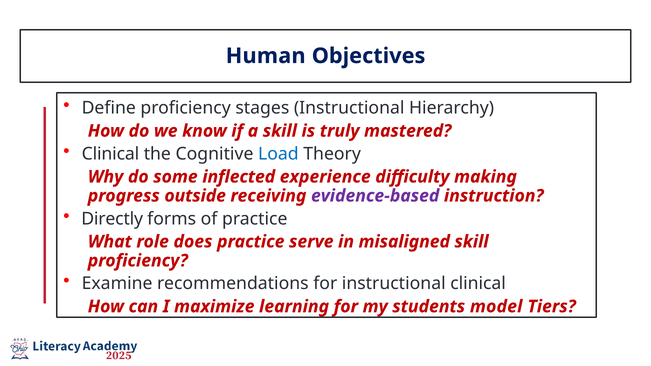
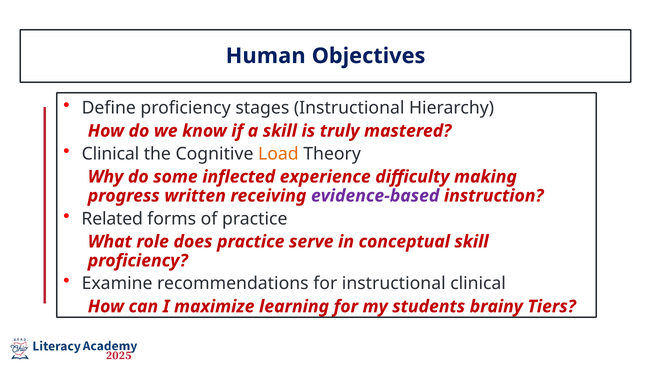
Load colour: blue -> orange (278, 154)
outside: outside -> written (195, 196)
Directly: Directly -> Related (112, 219)
misaligned: misaligned -> conceptual (404, 242)
model: model -> brainy (496, 307)
